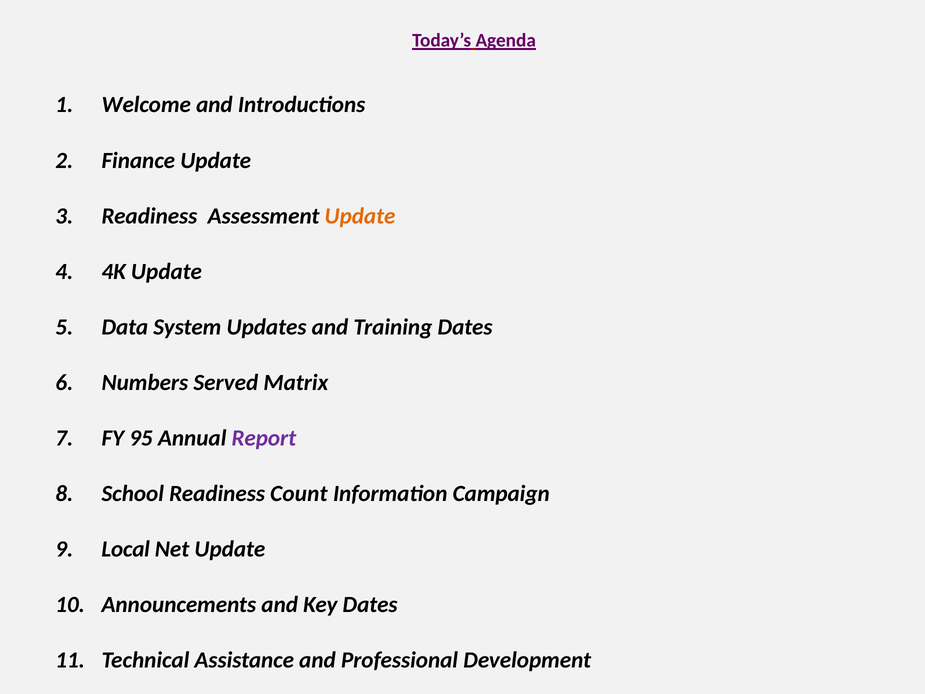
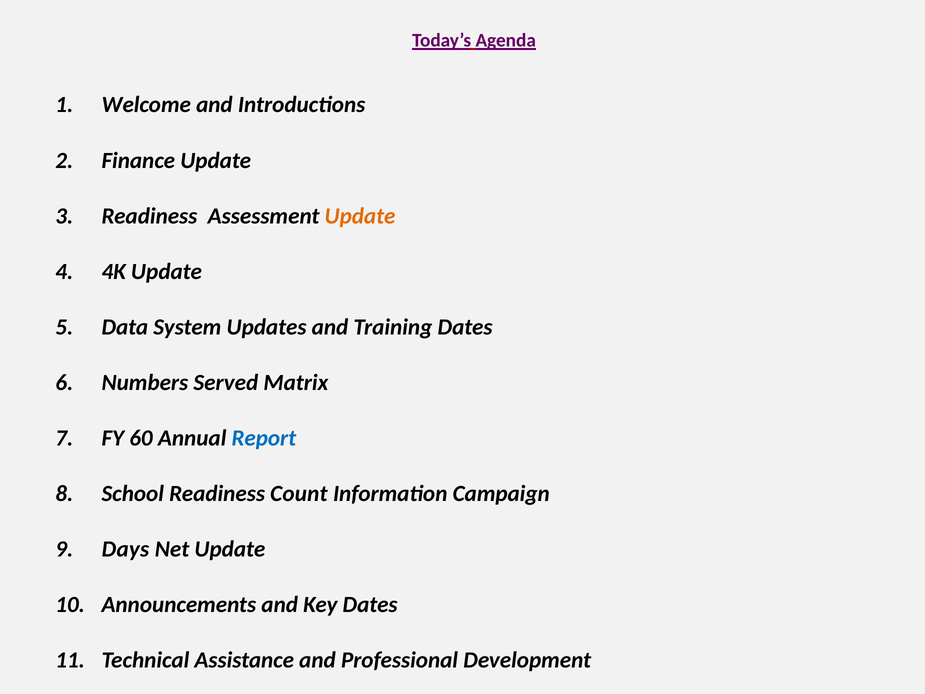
95: 95 -> 60 (141, 438)
Report colour: purple -> blue (264, 438)
Local: Local -> Days (125, 549)
